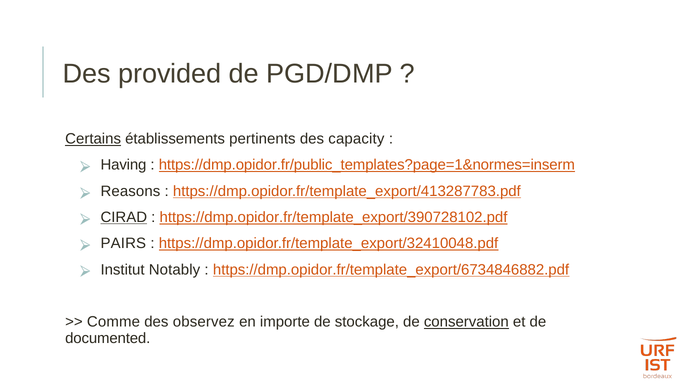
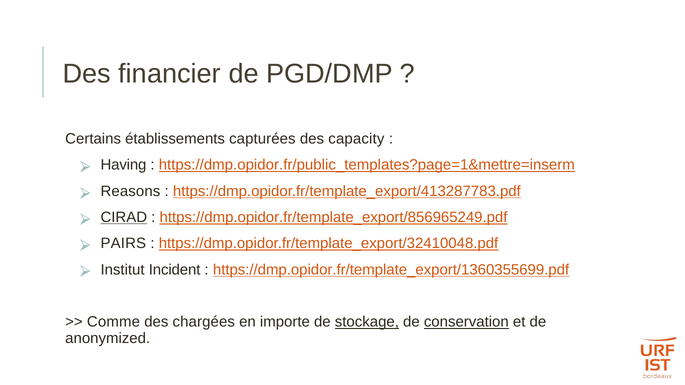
provided: provided -> financier (170, 74)
Certains underline: present -> none (93, 139)
pertinents: pertinents -> capturées (262, 139)
https://dmp.opidor.fr/public_templates?page=1&normes=inserm: https://dmp.opidor.fr/public_templates?page=1&normes=inserm -> https://dmp.opidor.fr/public_templates?page=1&mettre=inserm (367, 165)
https://dmp.opidor.fr/template_export/390728102.pdf: https://dmp.opidor.fr/template_export/390728102.pdf -> https://dmp.opidor.fr/template_export/856965249.pdf (334, 218)
Notably: Notably -> Incident (175, 270)
https://dmp.opidor.fr/template_export/6734846882.pdf: https://dmp.opidor.fr/template_export/6734846882.pdf -> https://dmp.opidor.fr/template_export/1360355699.pdf (391, 270)
observez: observez -> chargées (204, 322)
stockage underline: none -> present (367, 322)
documented: documented -> anonymized (108, 338)
